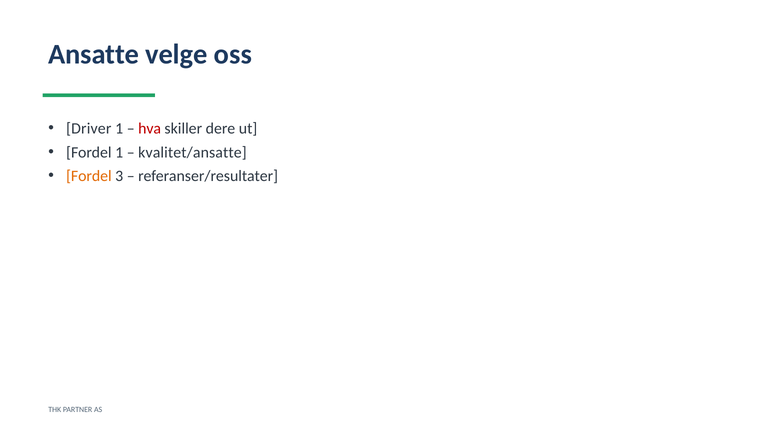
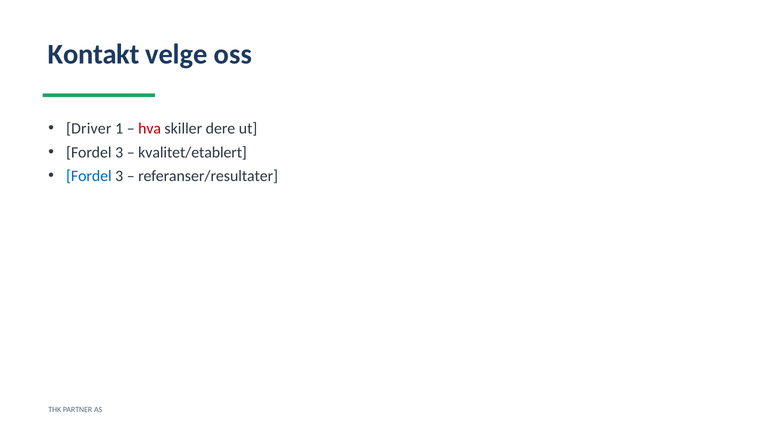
Ansatte: Ansatte -> Kontakt (94, 54)
1: 1 -> 3 (119, 152)
kvalitet/ansatte: kvalitet/ansatte -> kvalitet/etablert (193, 152)
Fordel colour: orange -> blue (89, 176)
